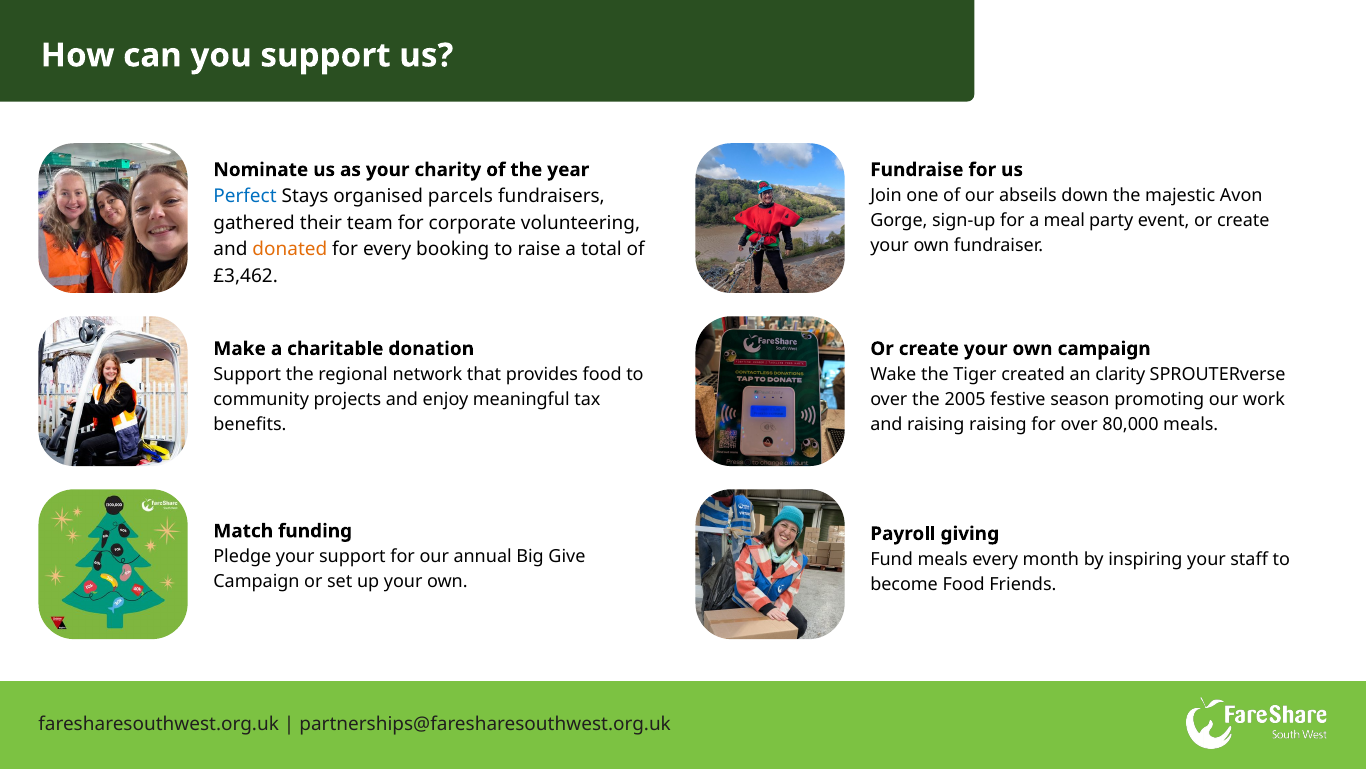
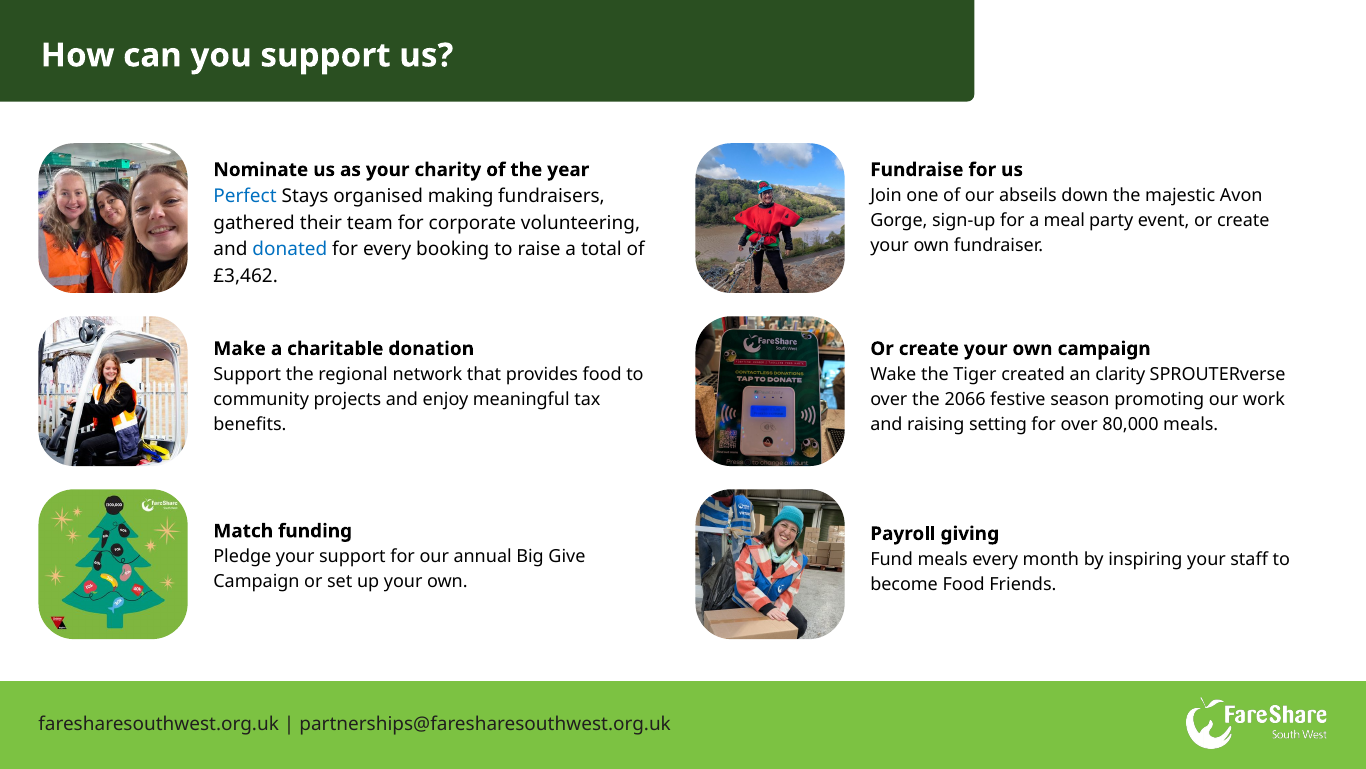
parcels: parcels -> making (461, 196)
donated colour: orange -> blue (290, 249)
2005: 2005 -> 2066 (965, 399)
raising raising: raising -> setting (998, 425)
